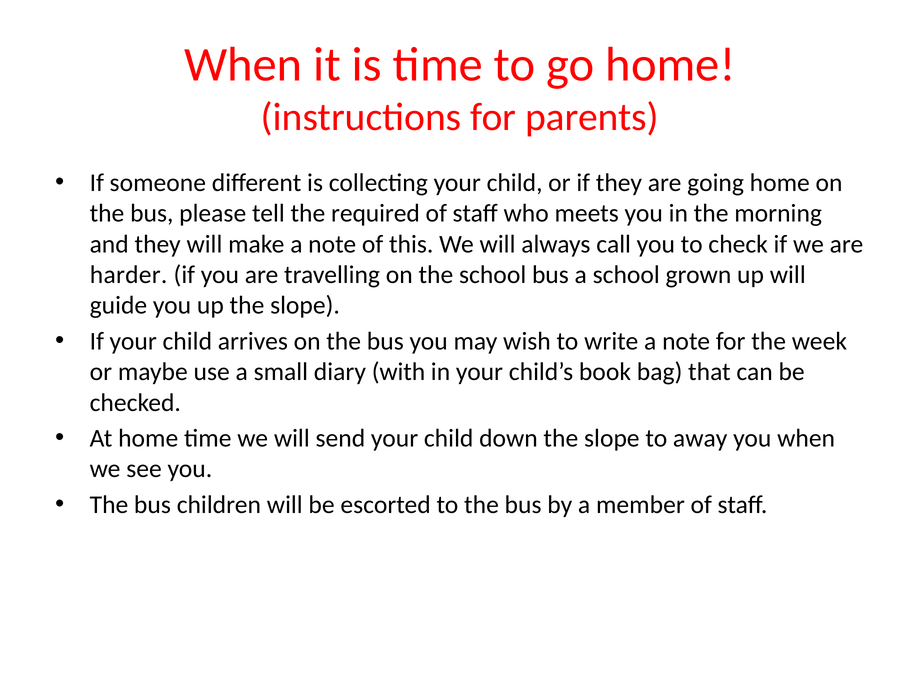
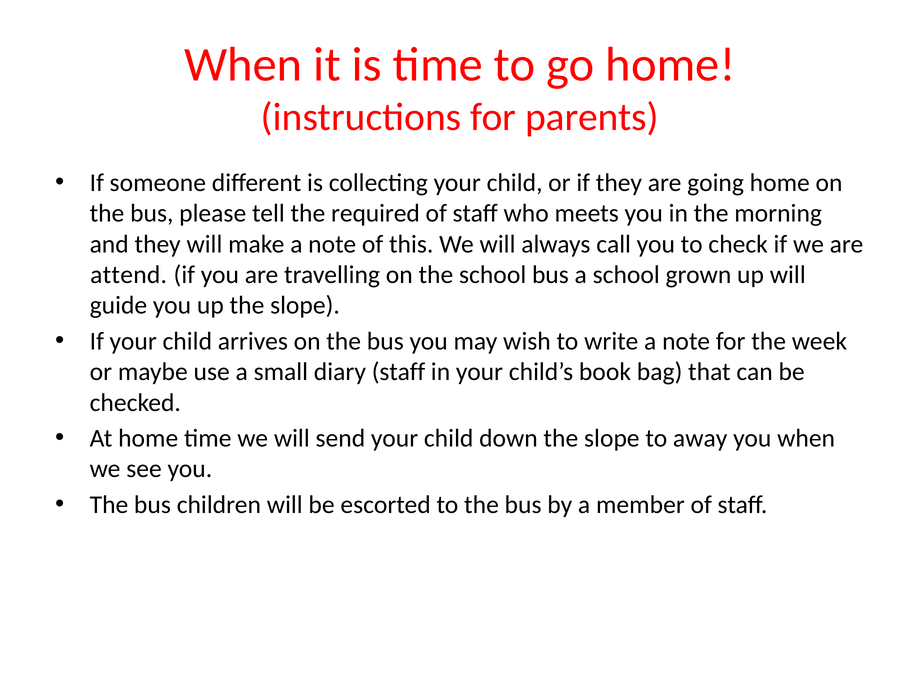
harder: harder -> attend (129, 275)
diary with: with -> staff (399, 372)
